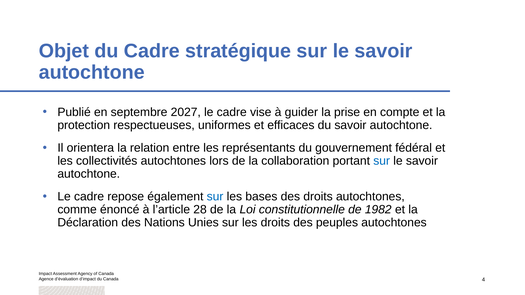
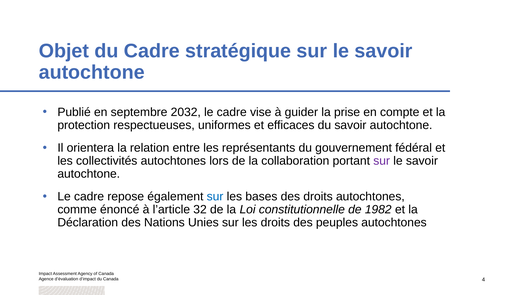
2027: 2027 -> 2032 (186, 112)
sur colour: blue -> purple (382, 161)
28: 28 -> 32 (200, 210)
